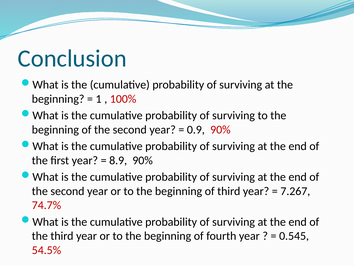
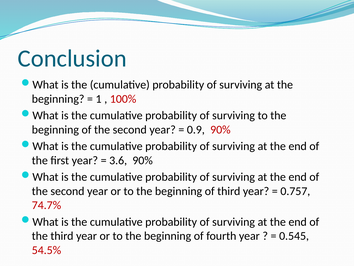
8.9: 8.9 -> 3.6 (118, 160)
7.267: 7.267 -> 0.757 (295, 191)
